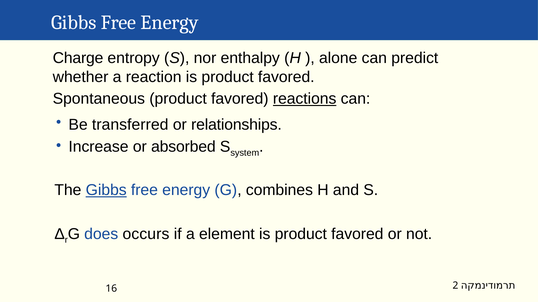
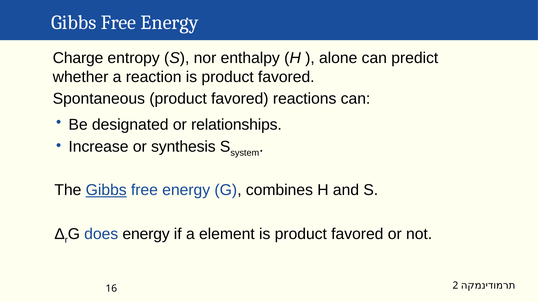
reactions underline: present -> none (305, 99)
transferred: transferred -> designated (130, 125)
absorbed: absorbed -> synthesis (183, 147)
does occurs: occurs -> energy (146, 234)
